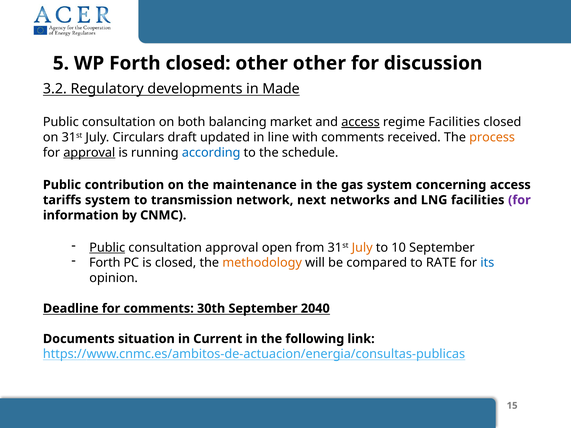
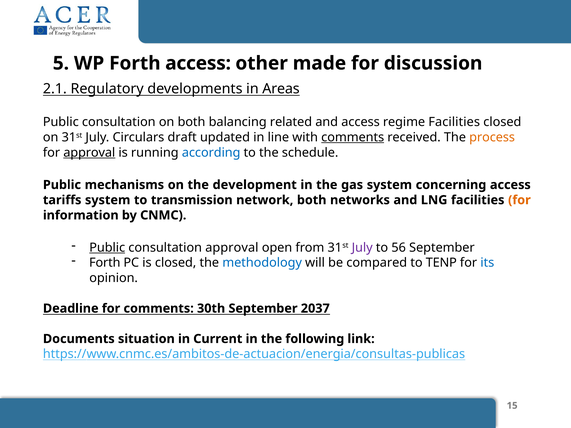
Forth closed: closed -> access (198, 63)
other other: other -> made (319, 63)
3.2: 3.2 -> 2.1 (55, 89)
Made: Made -> Areas (281, 89)
market: market -> related (291, 122)
access underline: present -> none (361, 122)
comments underline: none -> present (353, 137)
contribution: contribution -> mechanisms (124, 185)
maintenance: maintenance -> development (255, 185)
network next: next -> both (312, 200)
for colour: purple -> orange (519, 200)
July colour: orange -> purple (362, 248)
10: 10 -> 56 (399, 248)
methodology colour: orange -> blue (262, 263)
RATE: RATE -> TENP (441, 263)
2040: 2040 -> 2037 (315, 309)
